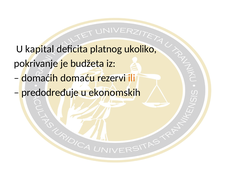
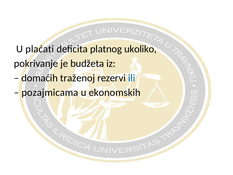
kapital: kapital -> plaćati (40, 49)
domaću: domaću -> traženoj (78, 78)
ili colour: orange -> blue (132, 78)
predodređuje: predodređuje -> pozajmicama (50, 92)
